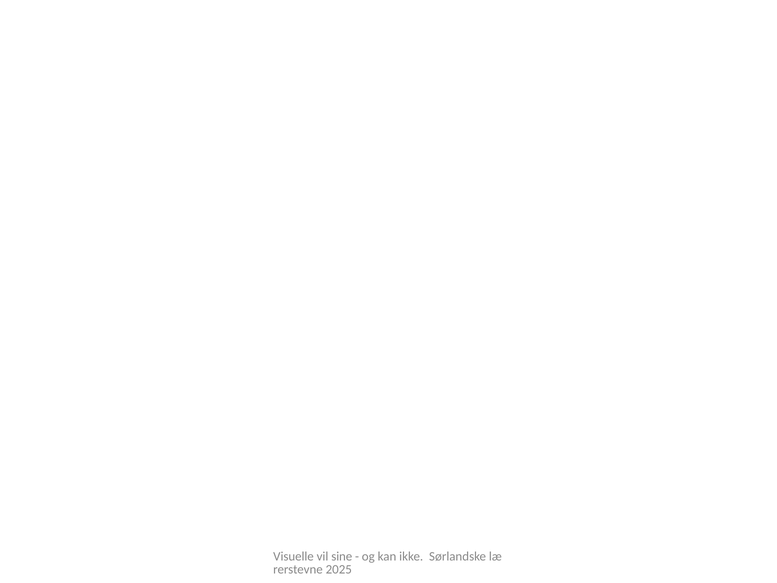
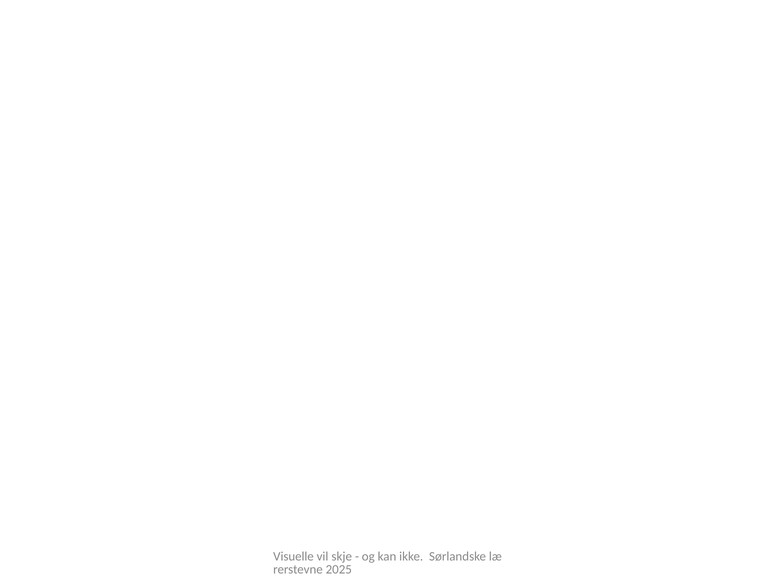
sine: sine -> skje (342, 556)
